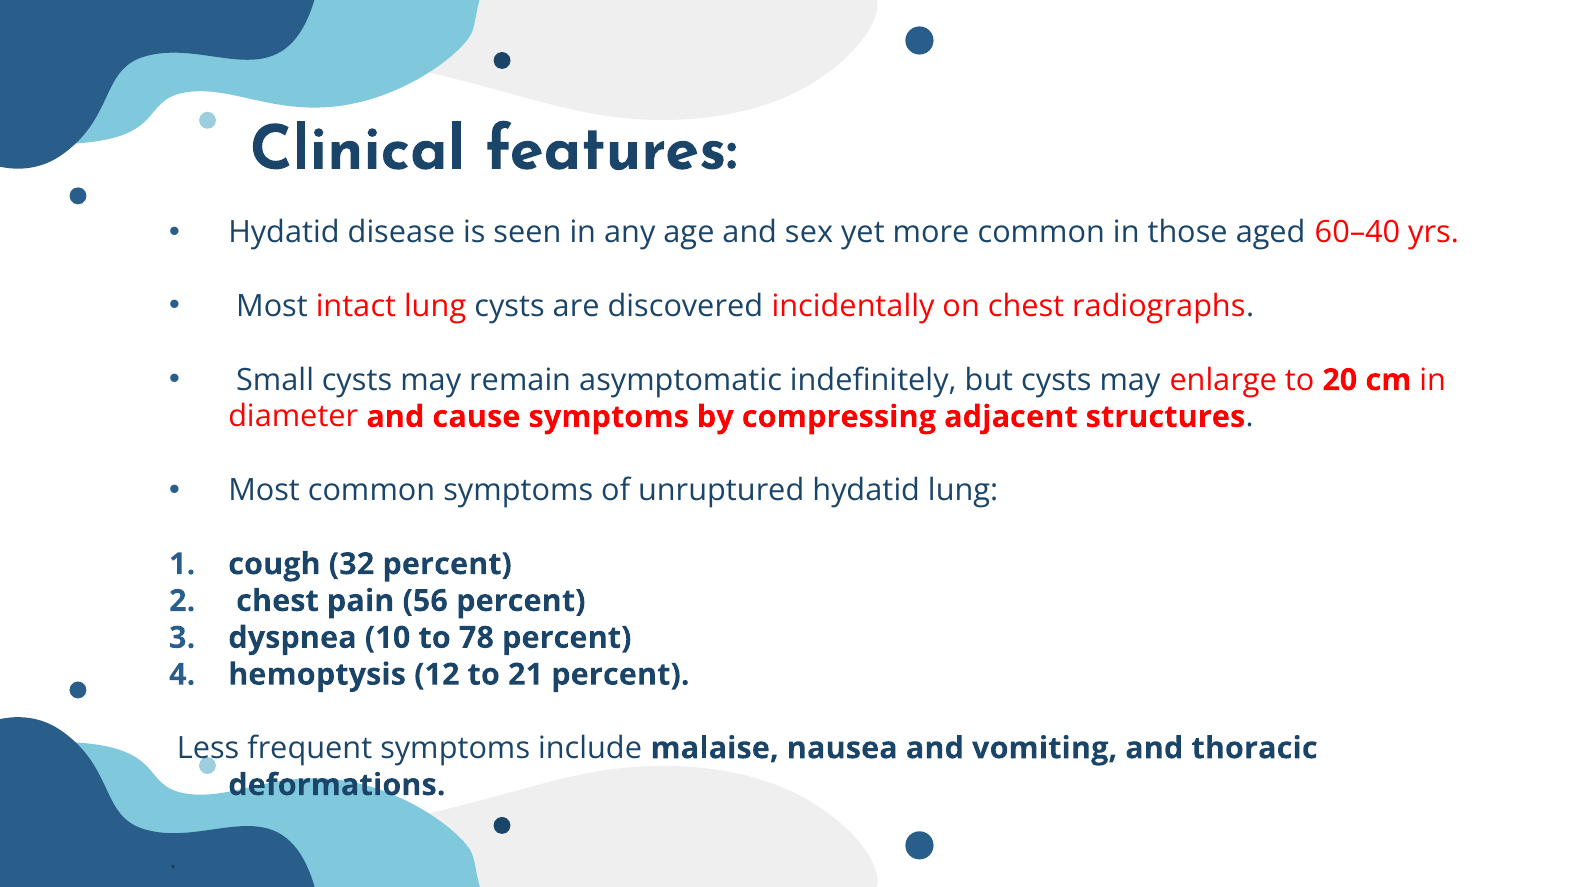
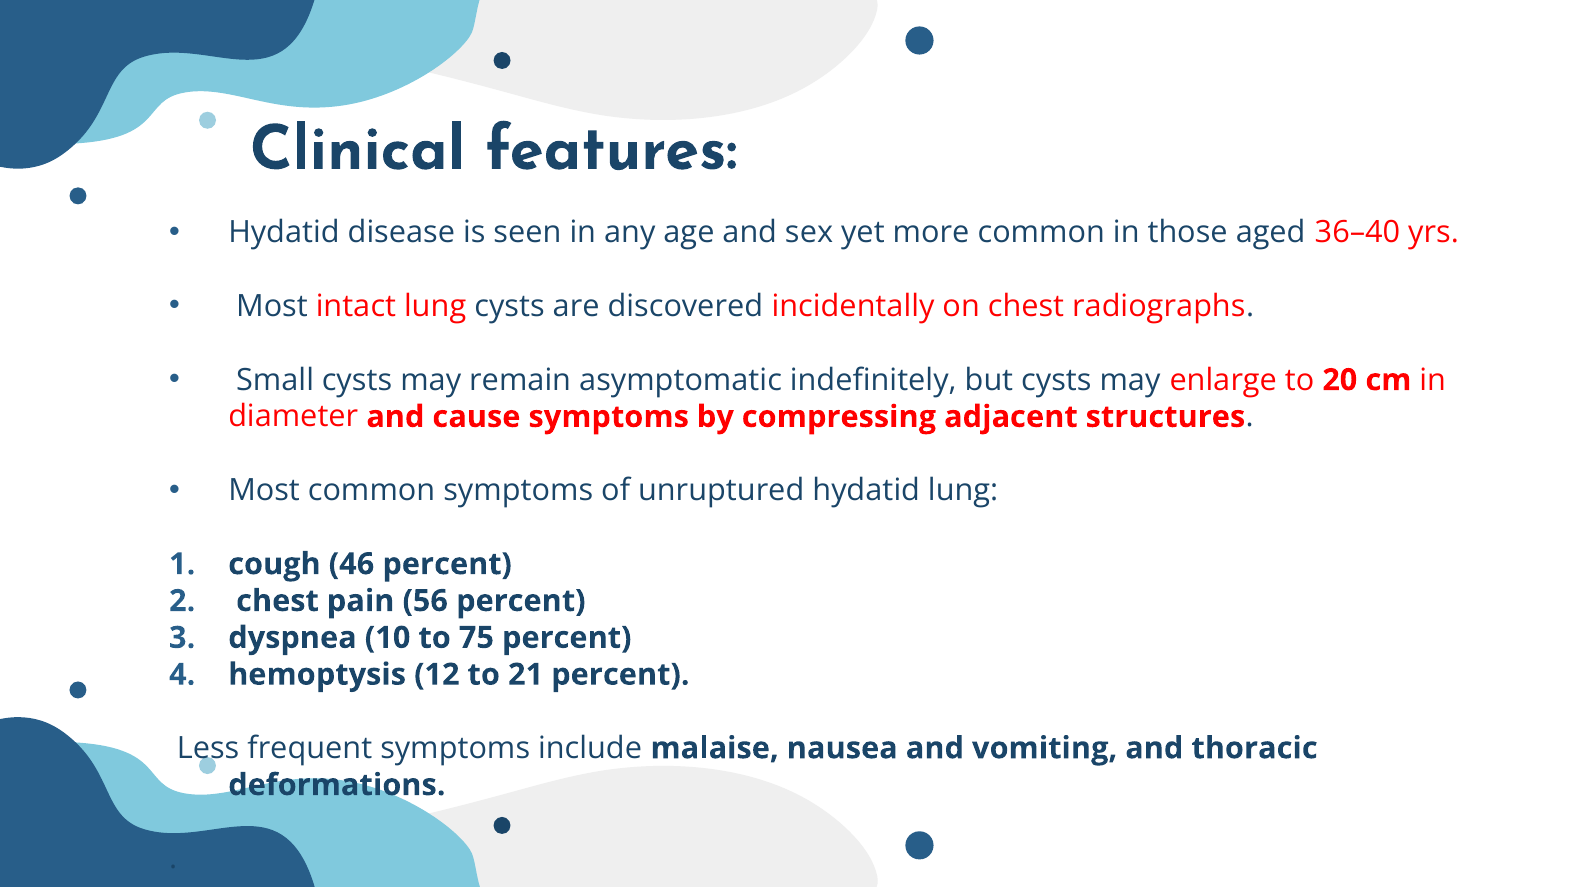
60–40: 60–40 -> 36–40 (1357, 233)
32: 32 -> 46 (352, 565)
78: 78 -> 75 (476, 638)
